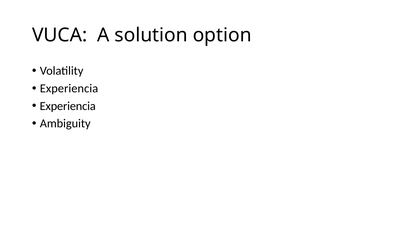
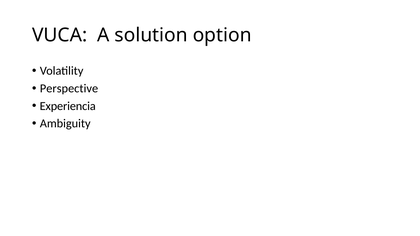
Experiencia: Experiencia -> Perspective (69, 89)
